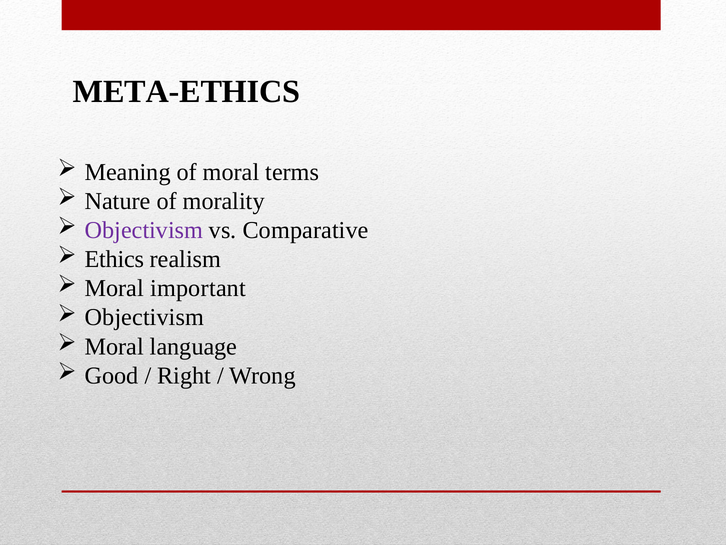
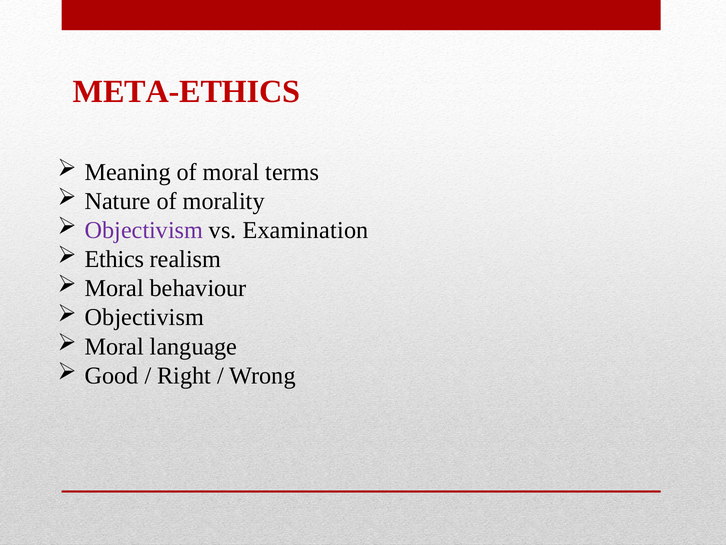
META-ETHICS colour: black -> red (186, 92)
Comparative: Comparative -> Examination (306, 230)
important: important -> behaviour (198, 288)
